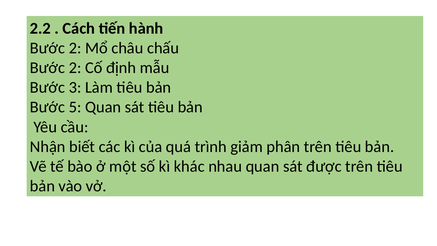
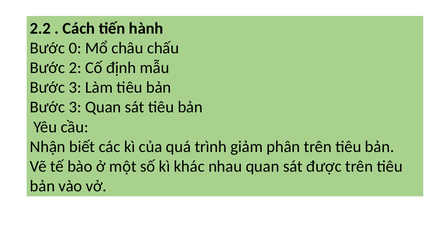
2: 2 -> 0 (75, 48)
5: 5 -> 3 (75, 107)
